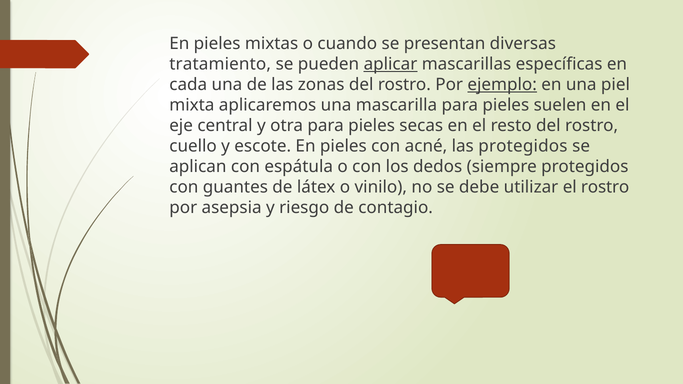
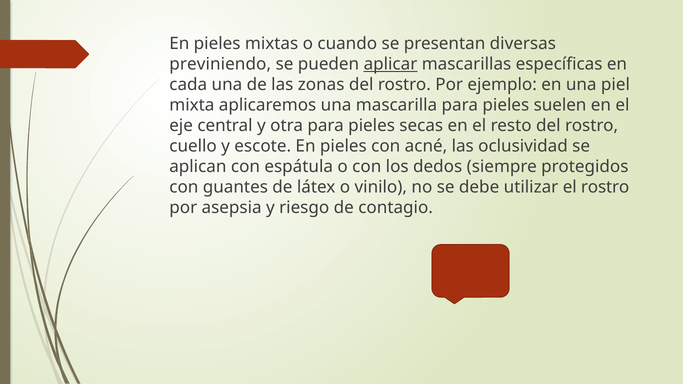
tratamiento: tratamiento -> previniendo (220, 64)
ejemplo underline: present -> none (502, 85)
las protegidos: protegidos -> oclusividad (523, 146)
